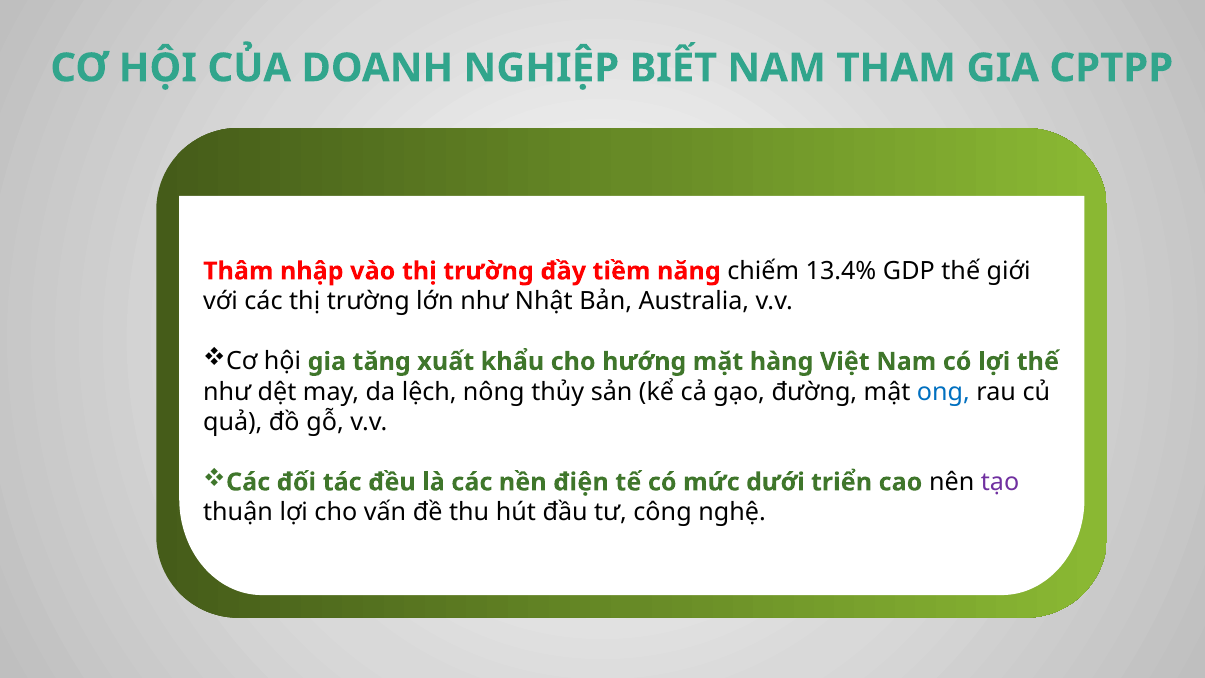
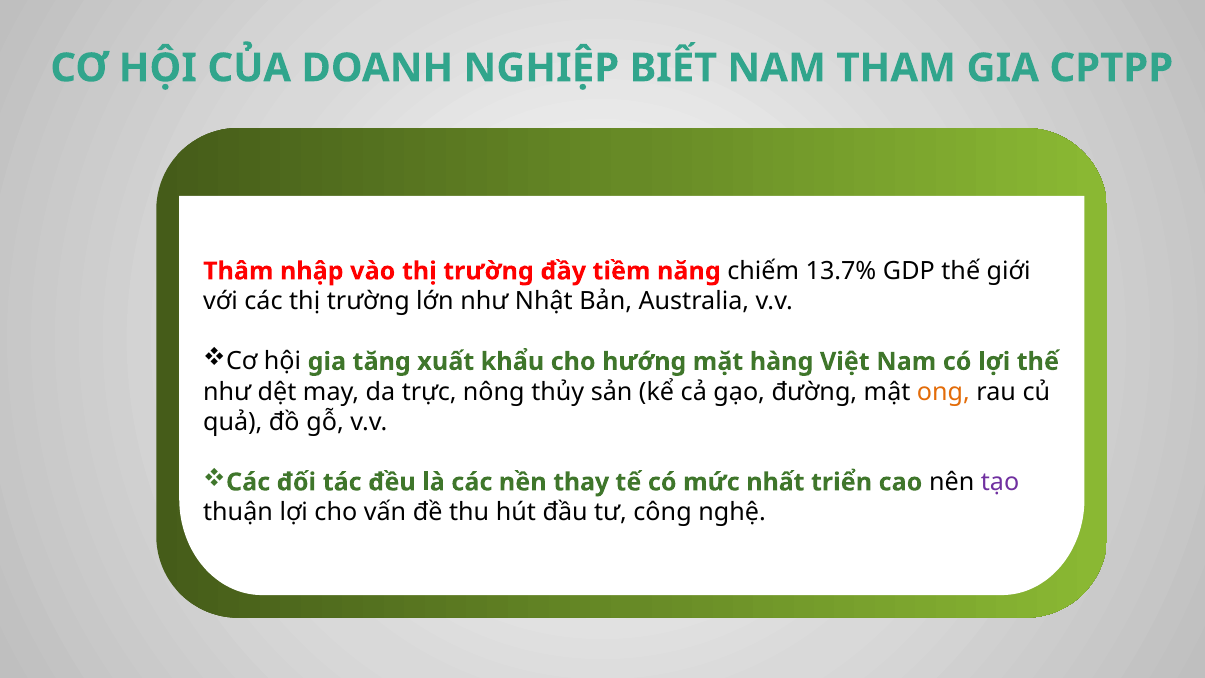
13.4%: 13.4% -> 13.7% (841, 271)
lệch: lệch -> trực (429, 392)
ong colour: blue -> orange (943, 392)
điện: điện -> thay (581, 482)
dưới: dưới -> nhất (775, 482)
